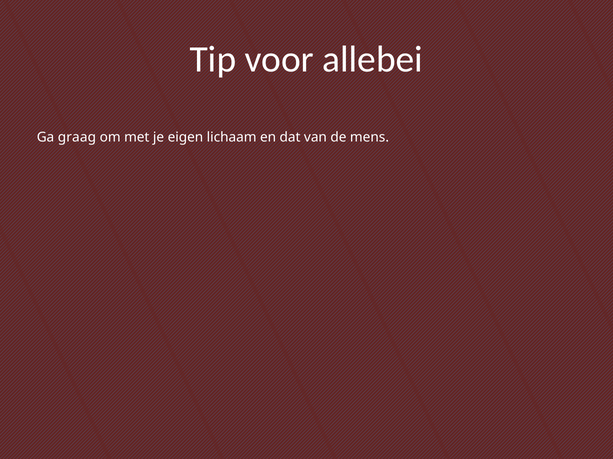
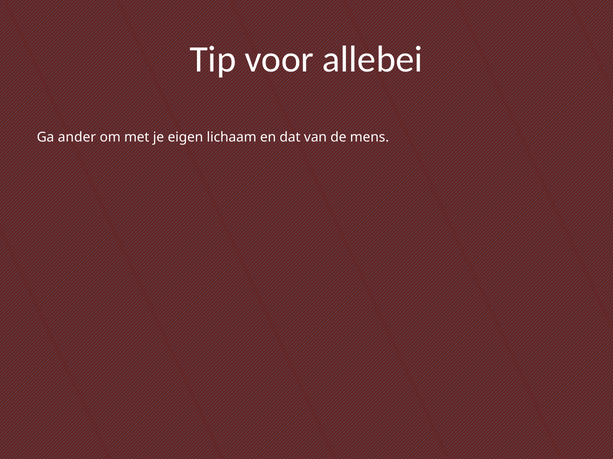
graag: graag -> ander (77, 138)
